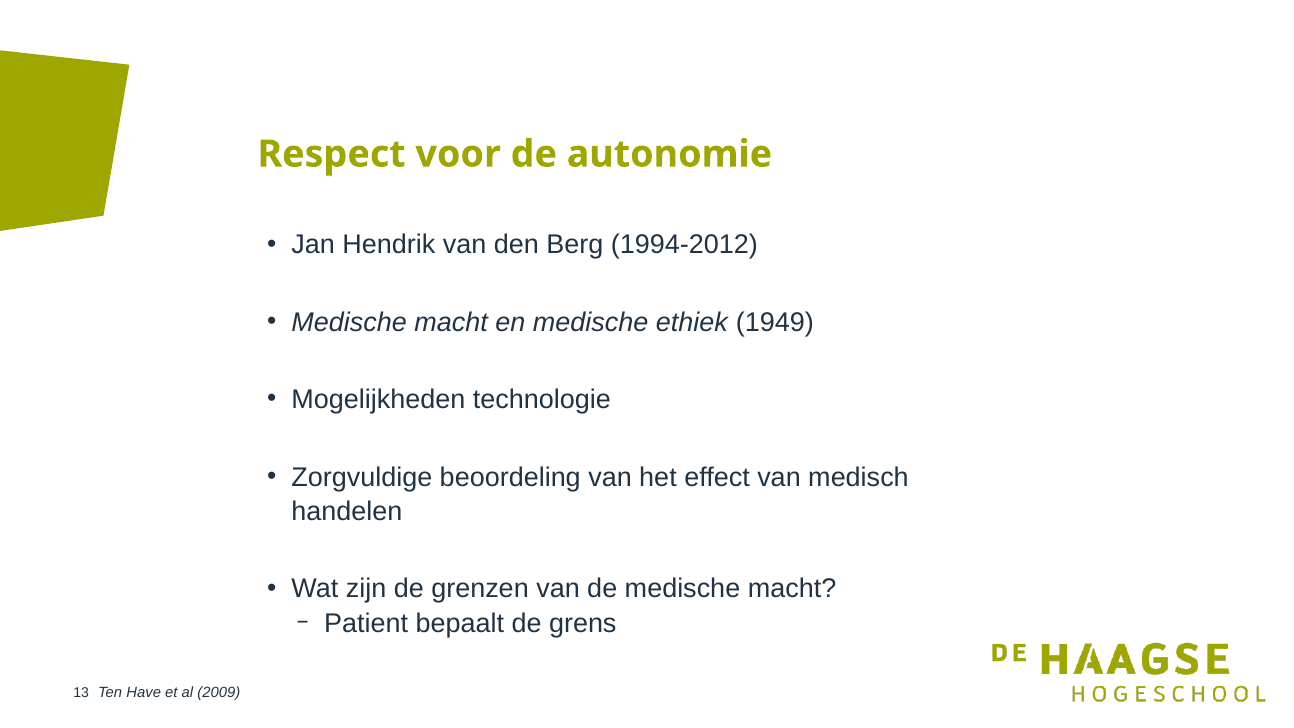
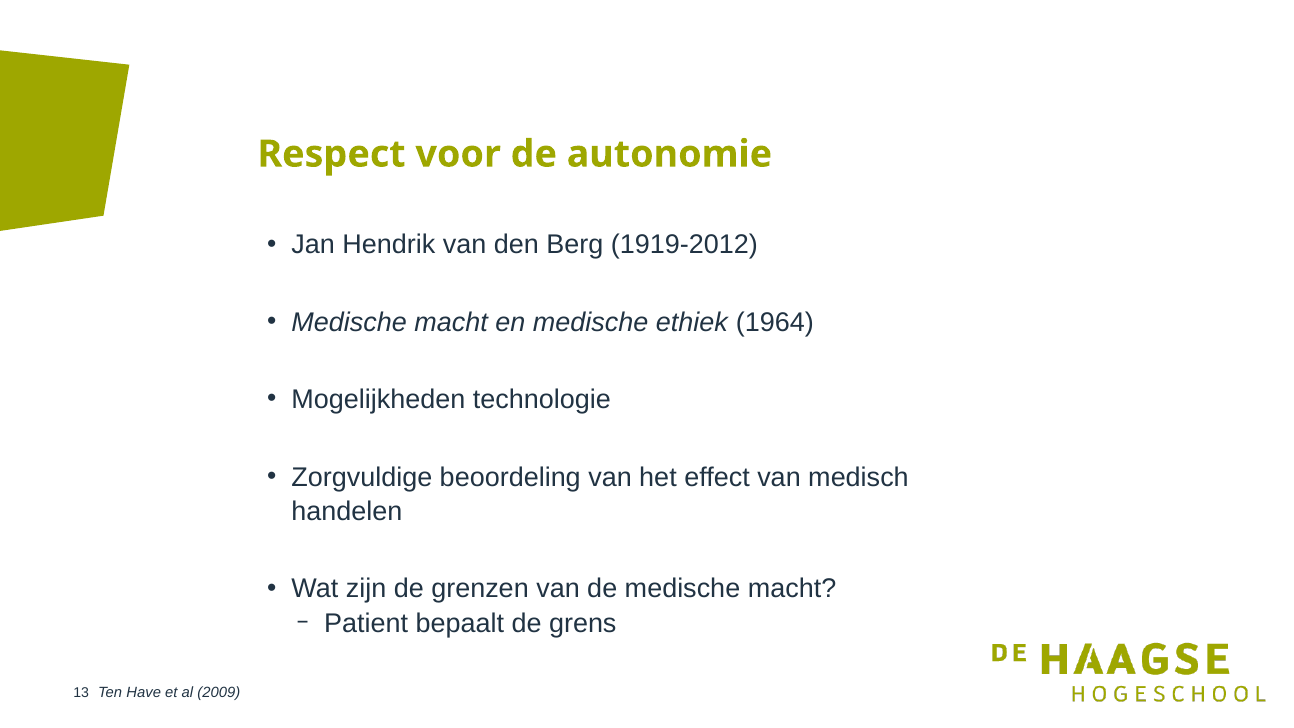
1994-2012: 1994-2012 -> 1919-2012 (684, 245)
1949: 1949 -> 1964 (775, 322)
